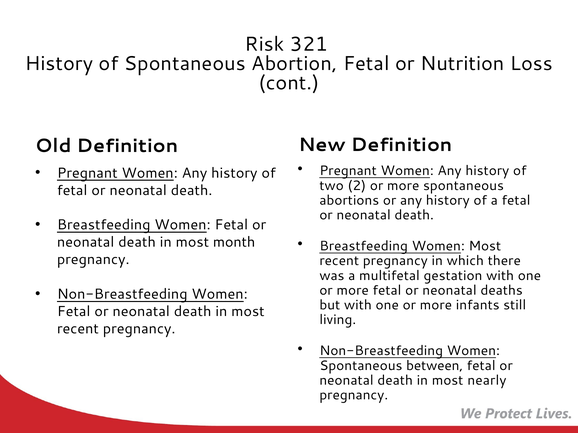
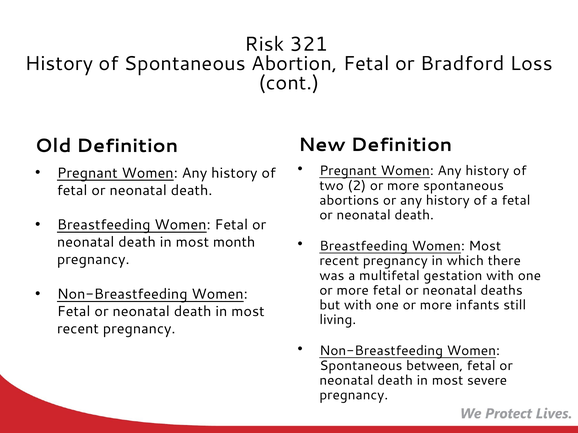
Nutrition: Nutrition -> Bradford (462, 64)
nearly: nearly -> severe (487, 381)
